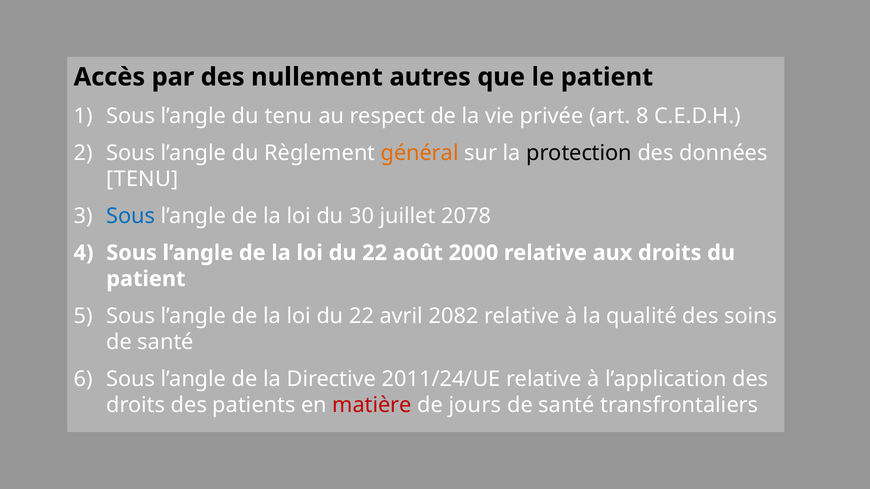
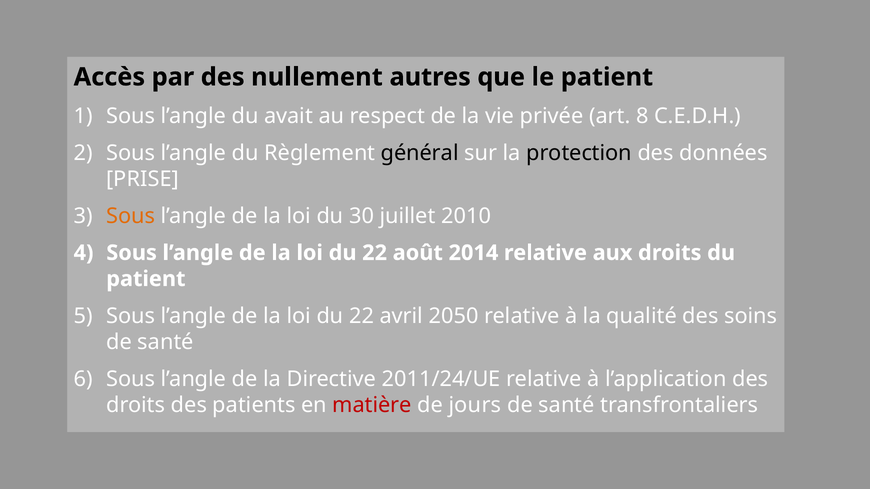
du tenu: tenu -> avait (289, 116)
général colour: orange -> black (420, 153)
TENU: TENU -> PRISE (143, 179)
Sous colour: blue -> orange (131, 216)
2078: 2078 -> 2010 (466, 216)
2000: 2000 -> 2014 (473, 253)
2082: 2082 -> 2050 (454, 316)
